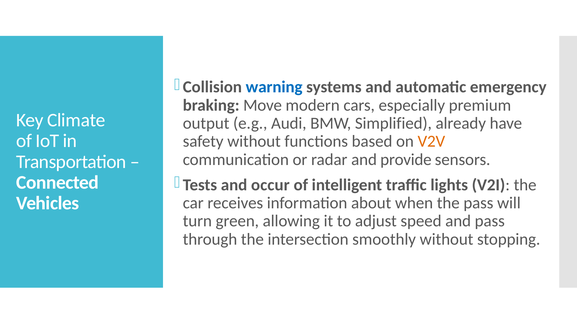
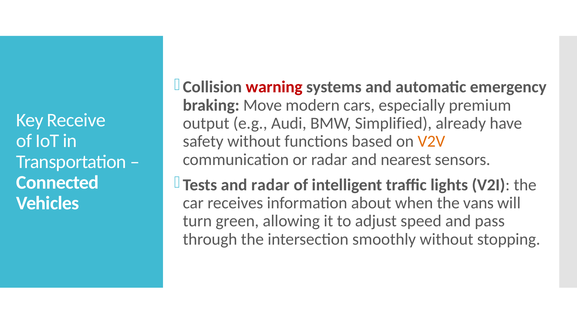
warning colour: blue -> red (274, 87)
Climate: Climate -> Receive (76, 120)
provide: provide -> nearest (406, 160)
and occur: occur -> radar (270, 185)
the pass: pass -> vans (478, 203)
